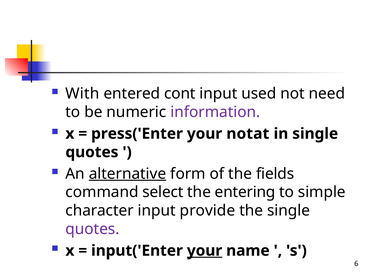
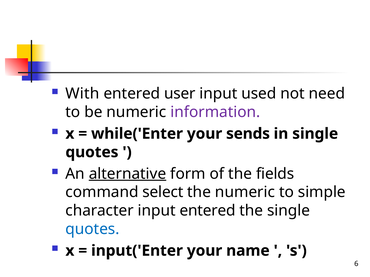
cont: cont -> user (180, 94)
press('Enter: press('Enter -> while('Enter (137, 134)
notat: notat -> sends (248, 134)
the entering: entering -> numeric (245, 192)
input provide: provide -> entered (208, 211)
quotes colour: purple -> blue (92, 229)
your underline: present -> none (205, 251)
